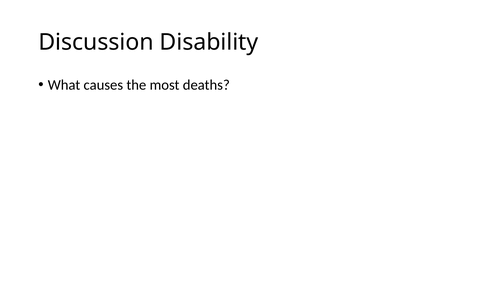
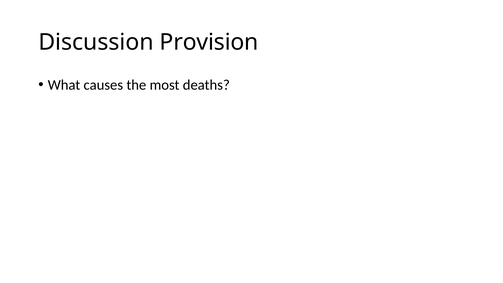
Disability: Disability -> Provision (209, 42)
